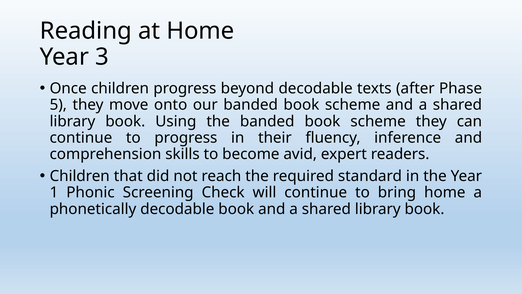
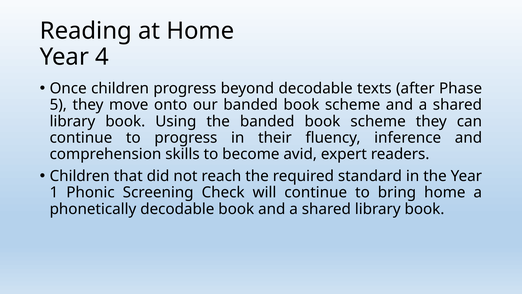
3: 3 -> 4 (102, 57)
